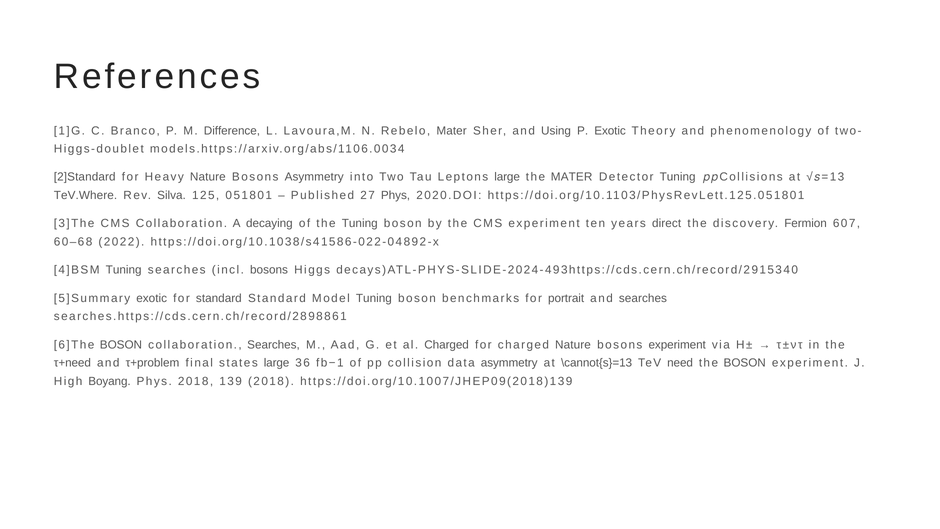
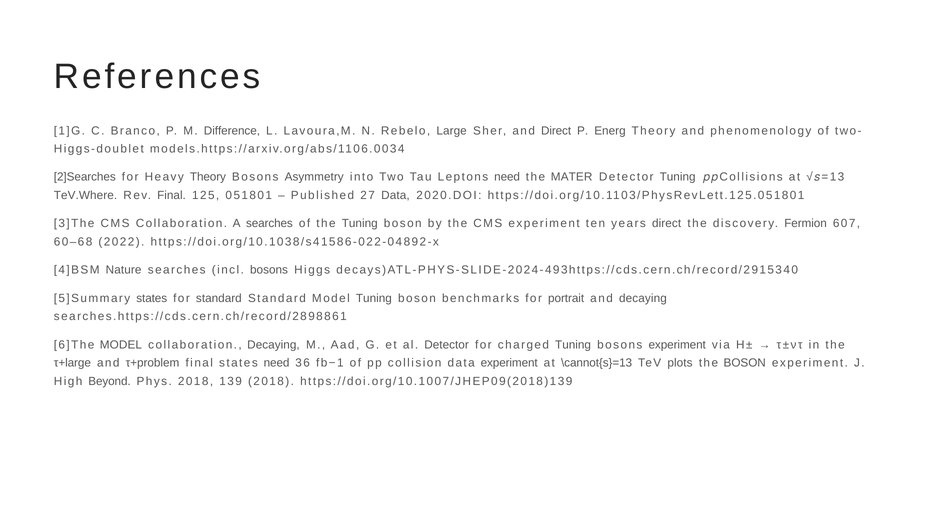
Rebelo Mater: Mater -> Large (452, 131)
and Using: Using -> Direct (556, 131)
P Exotic: Exotic -> Energ (610, 131)
2]Standard: 2]Standard -> 2]Searches (85, 177)
Heavy Nature: Nature -> Theory (208, 177)
Leptons large: large -> need (507, 177)
Rev Silva: Silva -> Final (172, 195)
27 Phys: Phys -> Data (395, 195)
A decaying: decaying -> searches (269, 223)
4]BSM Tuning: Tuning -> Nature (124, 270)
5]Summary exotic: exotic -> states (152, 298)
and searches: searches -> decaying (643, 298)
6]The BOSON: BOSON -> MODEL (121, 344)
collaboration Searches: Searches -> Decaying (273, 344)
al Charged: Charged -> Detector (447, 344)
charged Nature: Nature -> Tuning (573, 344)
τ+need: τ+need -> τ+large (72, 363)
states large: large -> need (277, 363)
data asymmetry: asymmetry -> experiment (509, 363)
need: need -> plots (680, 363)
Boyang: Boyang -> Beyond (110, 381)
